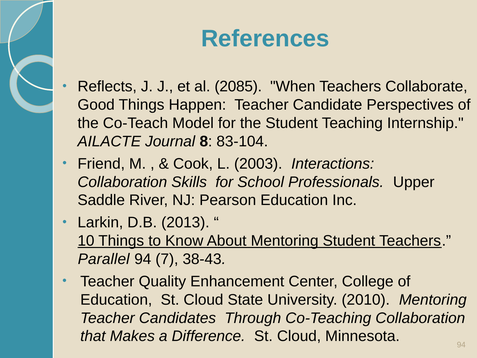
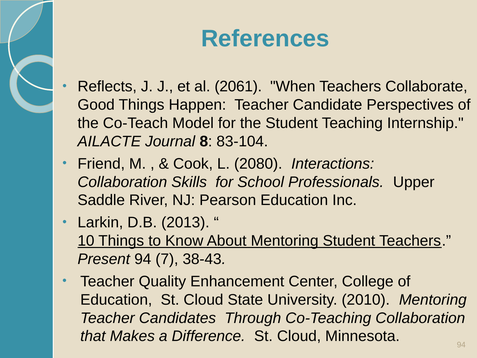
2085: 2085 -> 2061 (238, 87)
2003: 2003 -> 2080 (258, 164)
Parallel: Parallel -> Present (104, 259)
